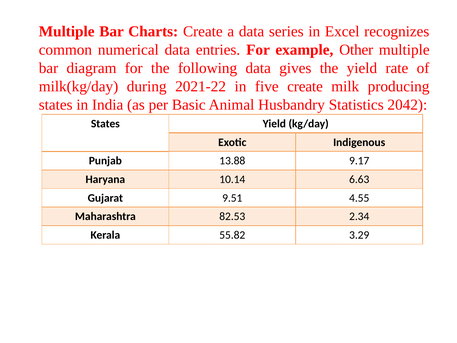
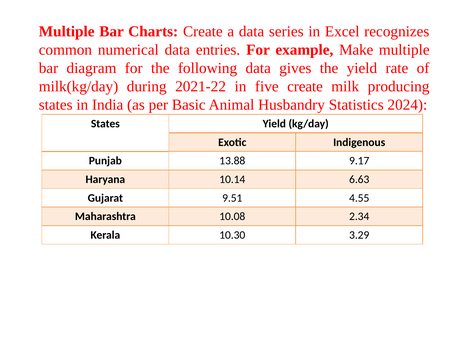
Other: Other -> Make (356, 50)
2042: 2042 -> 2024 (407, 105)
82.53: 82.53 -> 10.08 (232, 216)
55.82: 55.82 -> 10.30 (232, 235)
